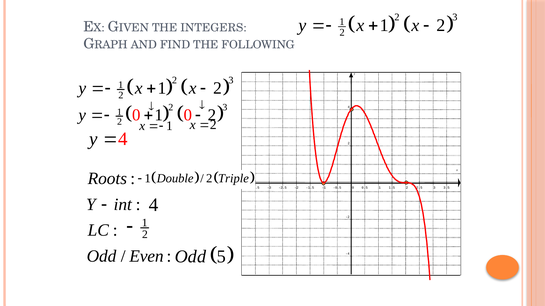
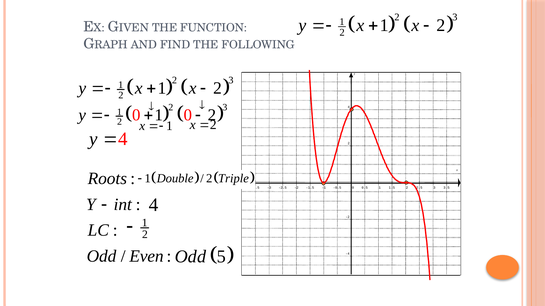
INTEGERS: INTEGERS -> FUNCTION (214, 28)
